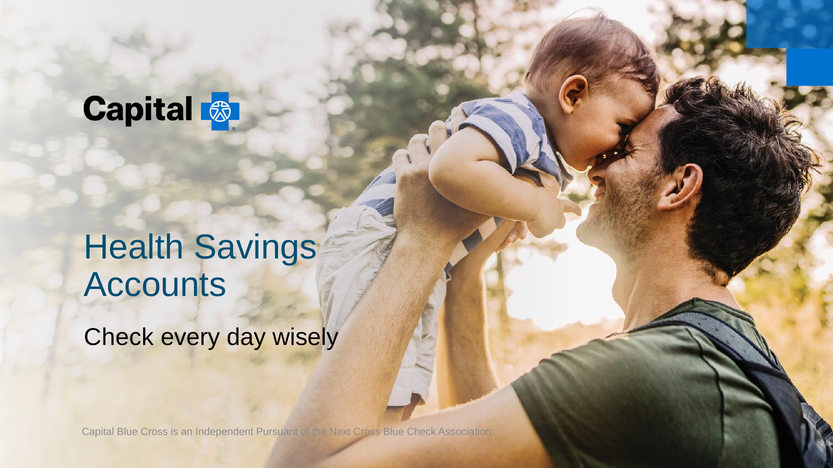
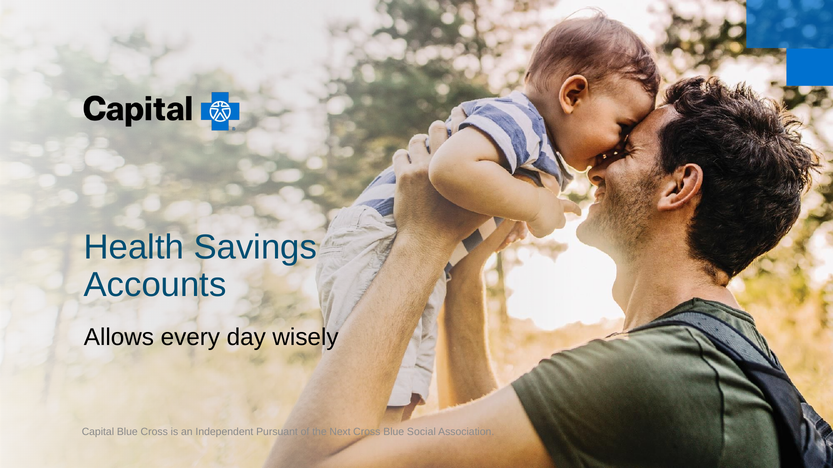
Check: Check -> Allows (119, 338)
Blue Check: Check -> Social (421, 432)
